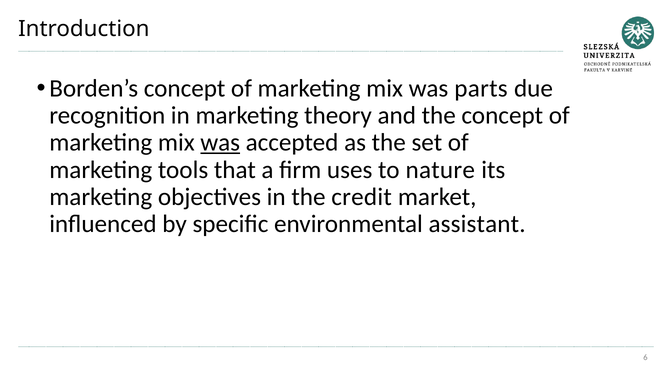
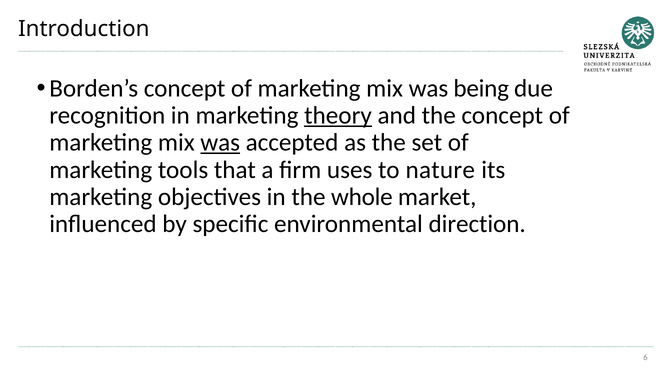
parts: parts -> being (481, 88)
theory underline: none -> present (338, 116)
credit: credit -> whole (362, 197)
assistant: assistant -> direction (477, 224)
